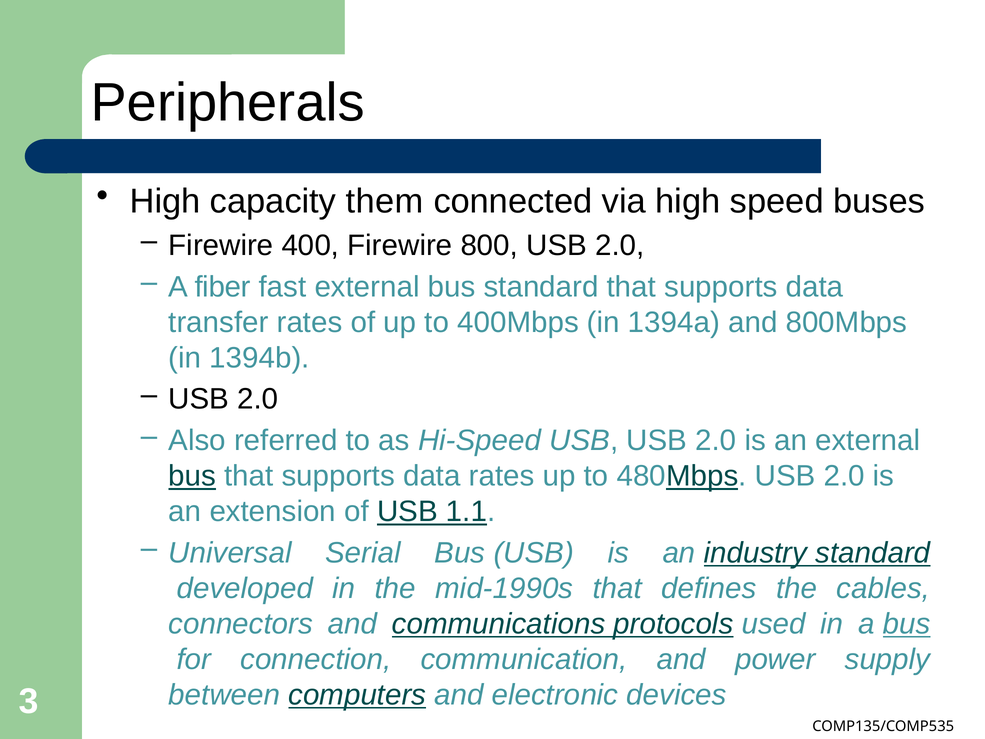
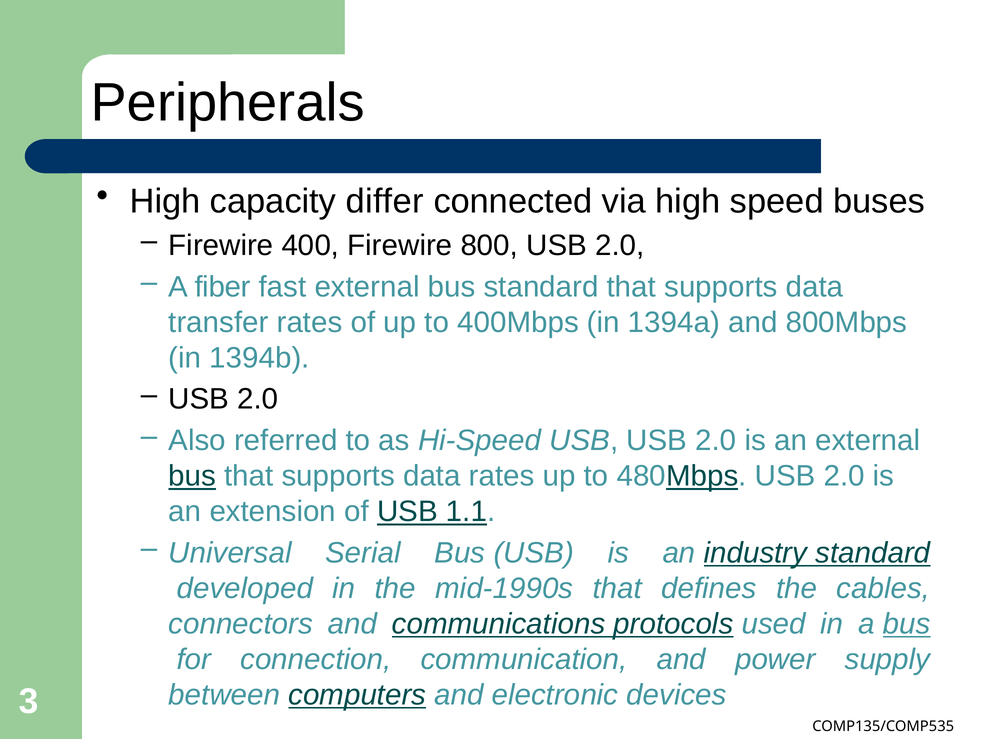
them: them -> differ (385, 201)
